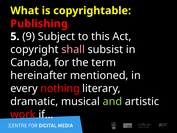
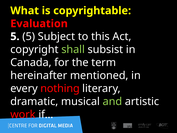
Publishing: Publishing -> Evaluation (39, 24)
5 9: 9 -> 5 (29, 36)
shall colour: pink -> light green (73, 49)
